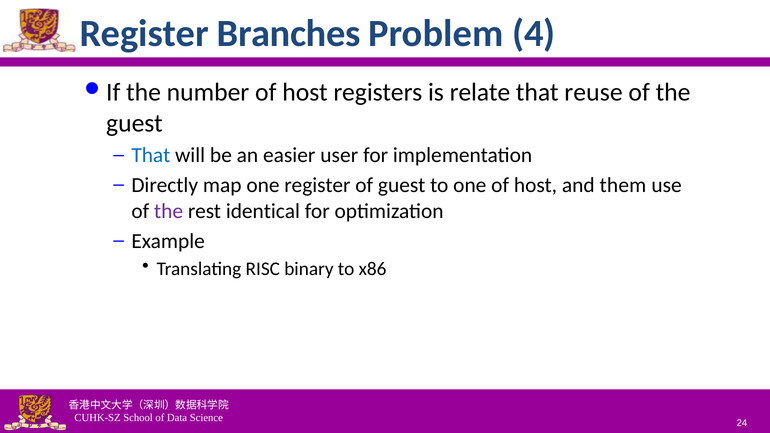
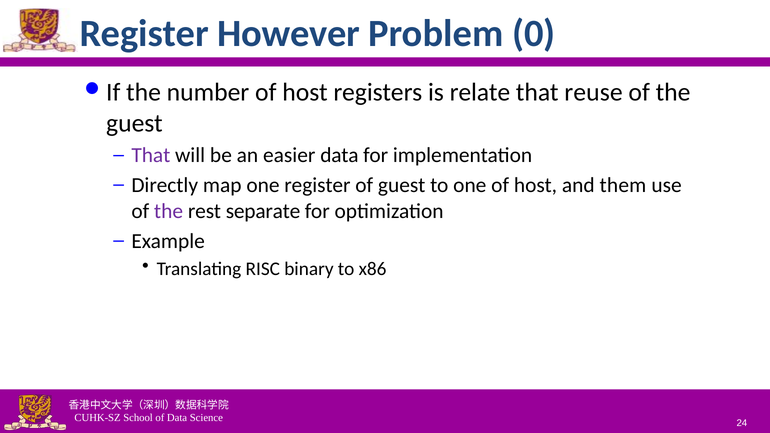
Branches: Branches -> However (289, 34)
4: 4 -> 0 (534, 34)
That colour: blue -> purple (151, 155)
easier user: user -> data (339, 155)
identical: identical -> separate (263, 211)
